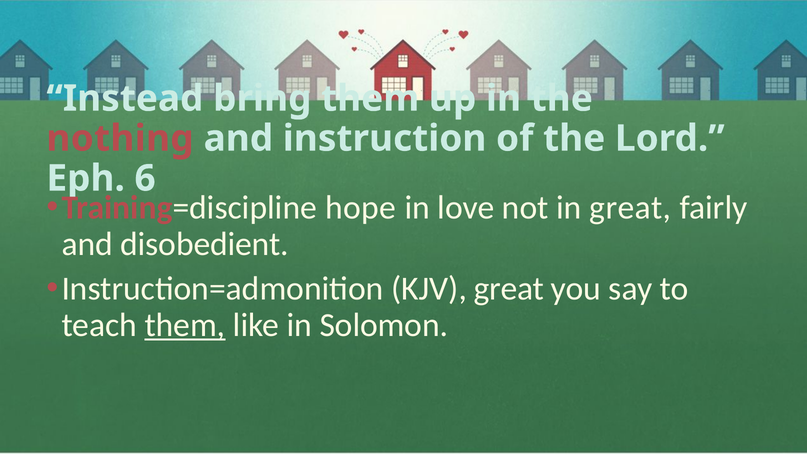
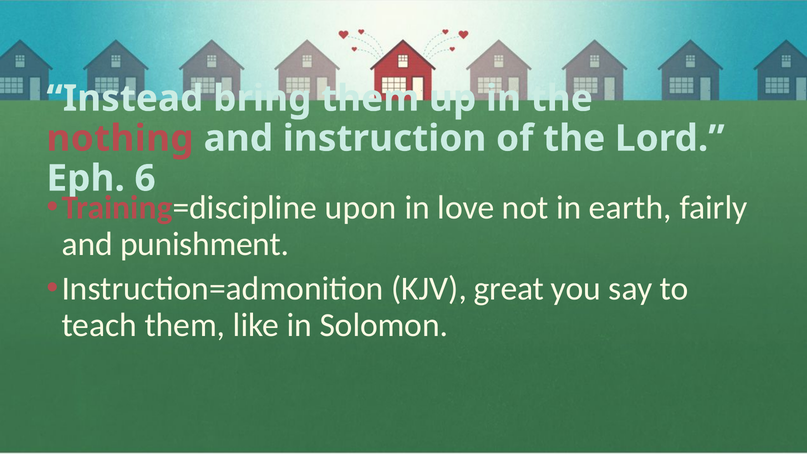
hope: hope -> upon (361, 208)
in great: great -> earth (630, 208)
disobedient: disobedient -> punishment (205, 244)
them underline: present -> none (185, 325)
